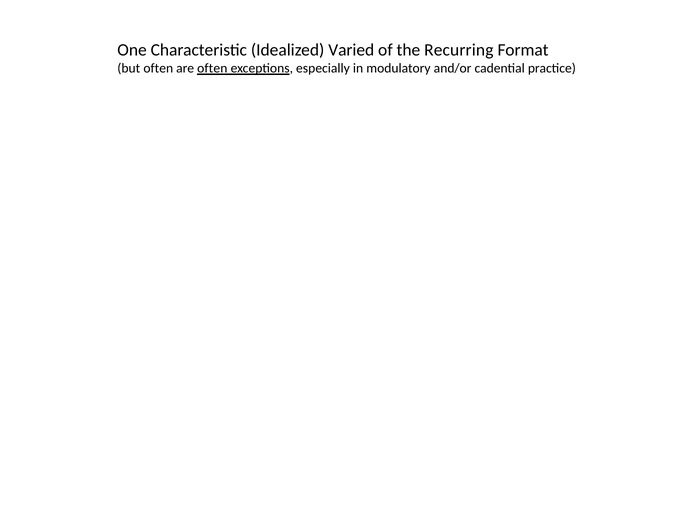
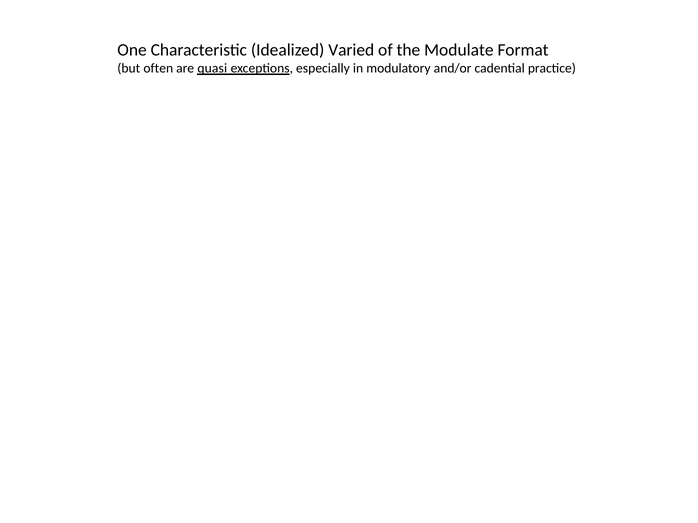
Recurring: Recurring -> Modulate (459, 50)
are often: often -> quasi (212, 68)
